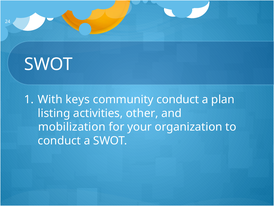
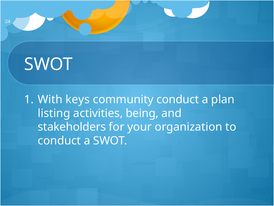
other: other -> being (142, 113)
mobilization: mobilization -> stakeholders (72, 127)
